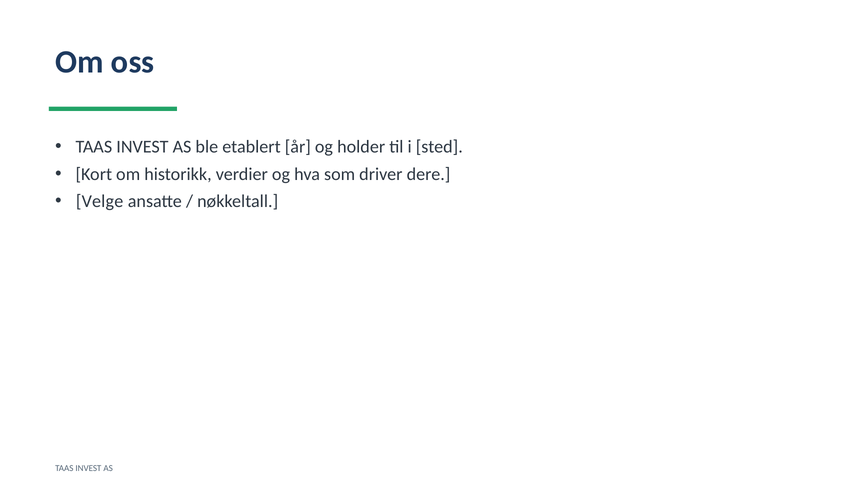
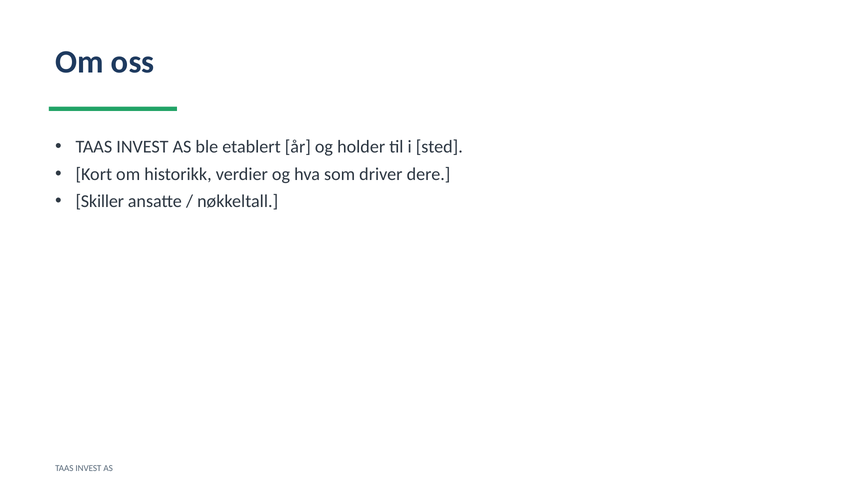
Velge: Velge -> Skiller (100, 201)
